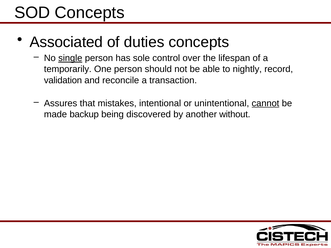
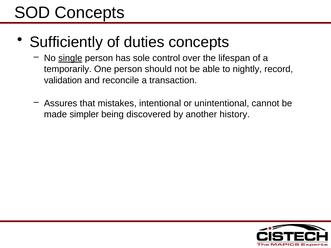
Associated: Associated -> Sufficiently (66, 42)
cannot underline: present -> none (265, 103)
backup: backup -> simpler (84, 115)
without: without -> history (235, 115)
